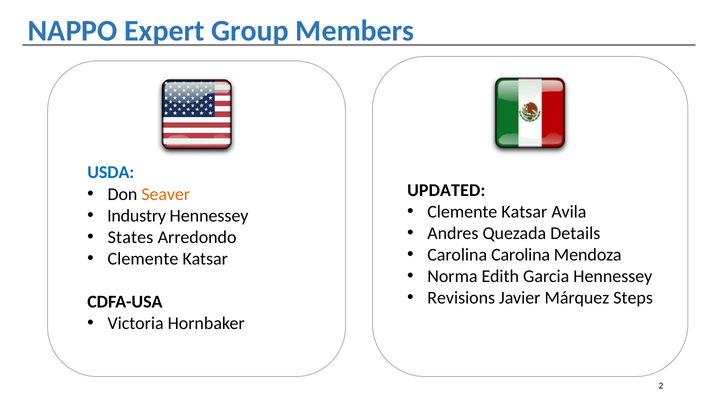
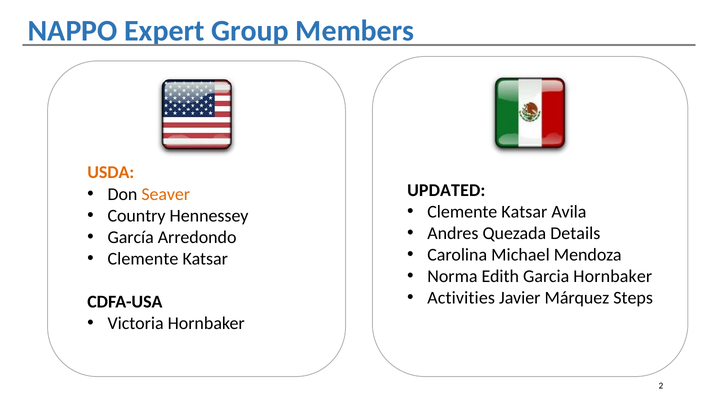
USDA colour: blue -> orange (111, 172)
Industry: Industry -> Country (137, 216)
States: States -> García (131, 237)
Carolina Carolina: Carolina -> Michael (520, 255)
Garcia Hennessey: Hennessey -> Hornbaker (613, 276)
Revisions: Revisions -> Activities (461, 298)
